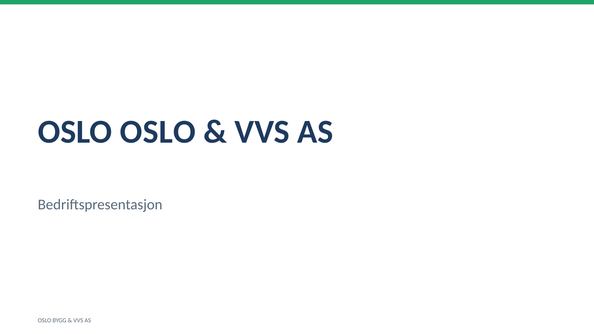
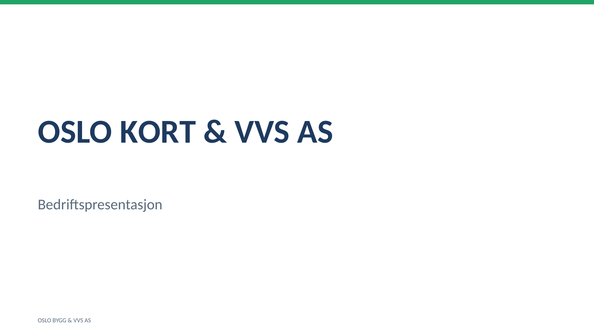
OSLO OSLO: OSLO -> KORT (158, 132)
